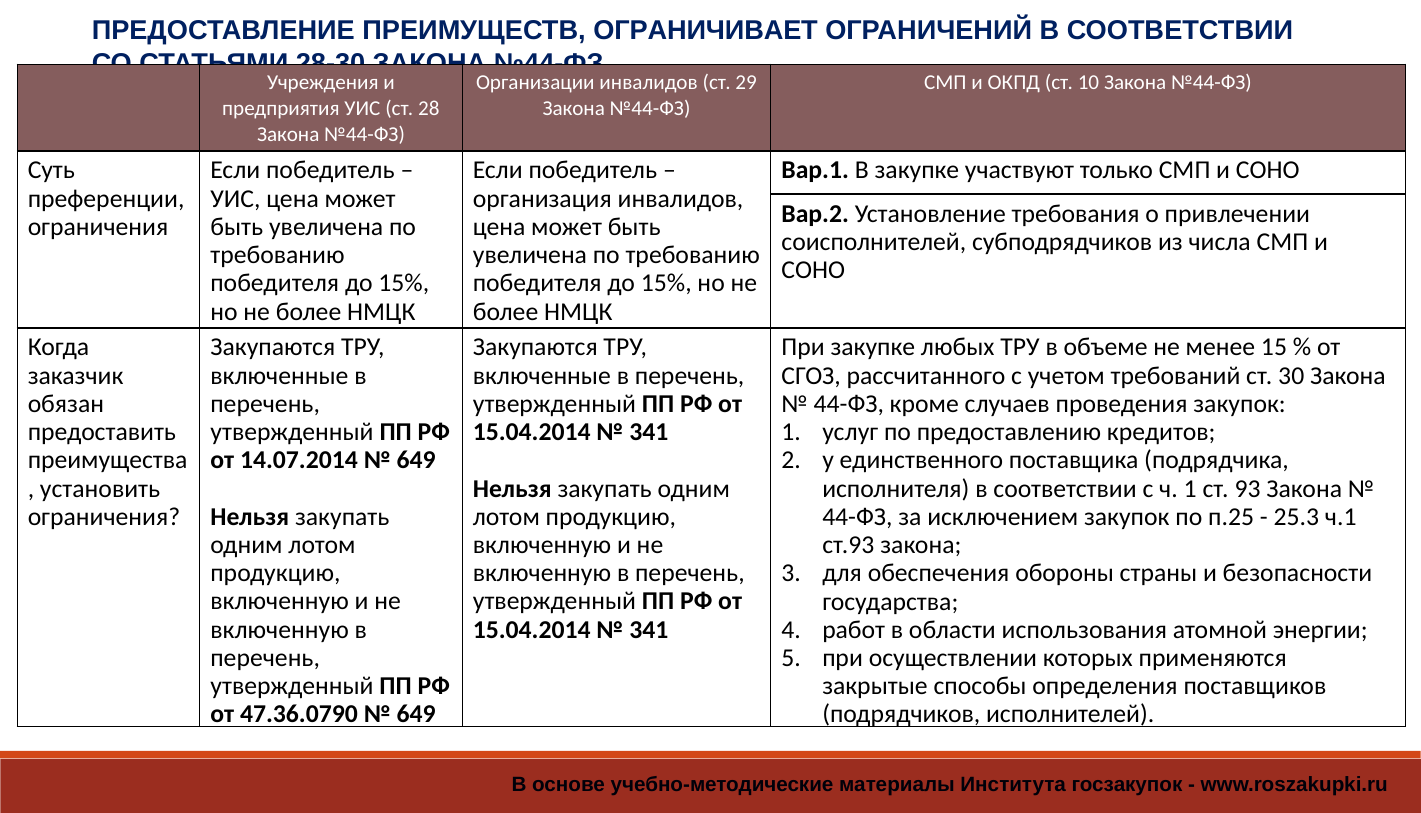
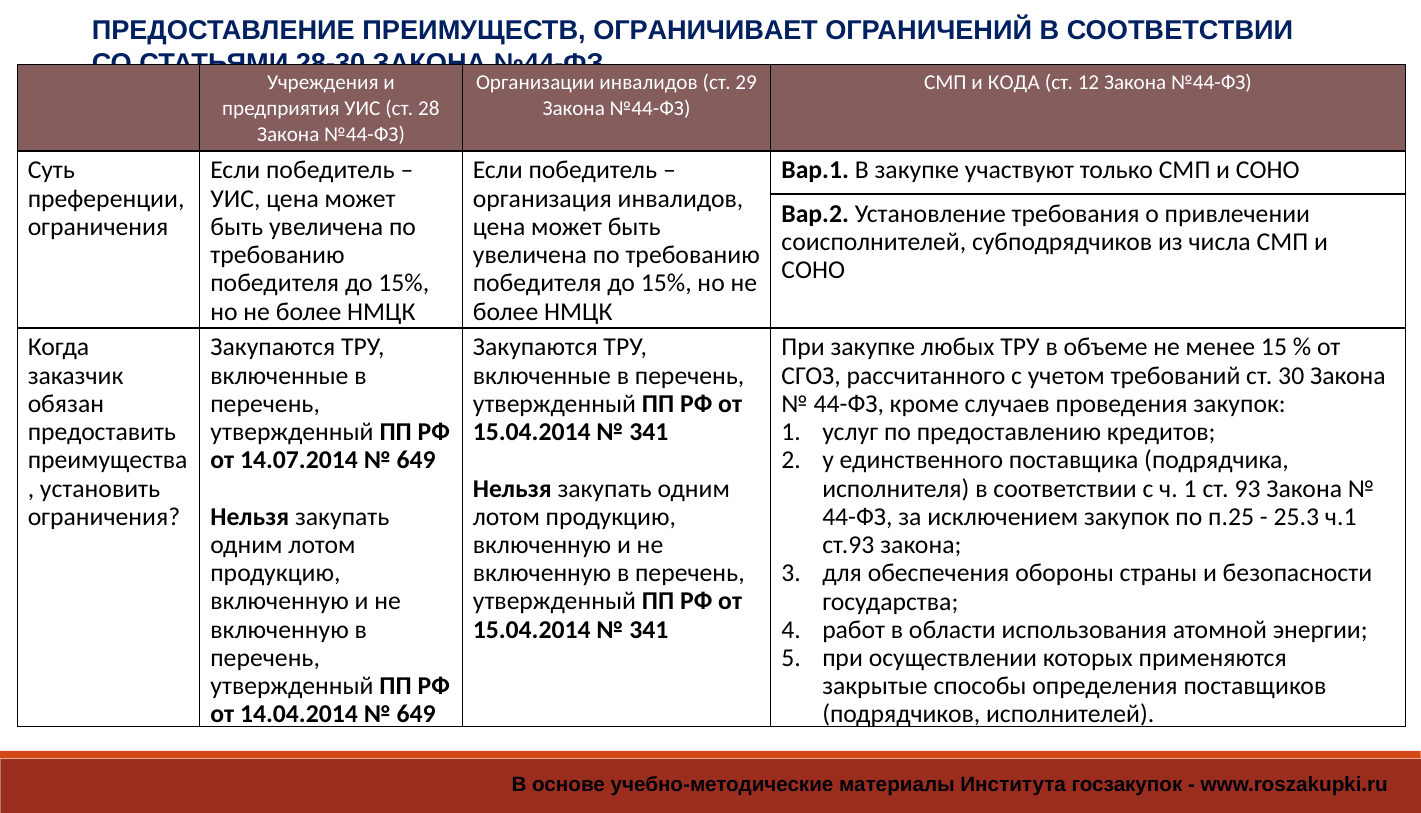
ОКПД: ОКПД -> КОДА (1014, 83)
10: 10 -> 12 (1088, 83)
47.36.0790: 47.36.0790 -> 14.04.2014 (299, 715)
